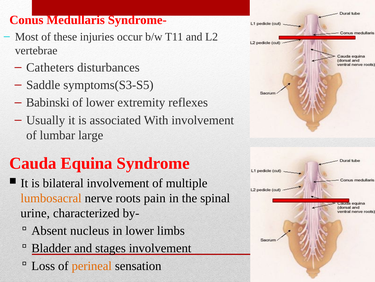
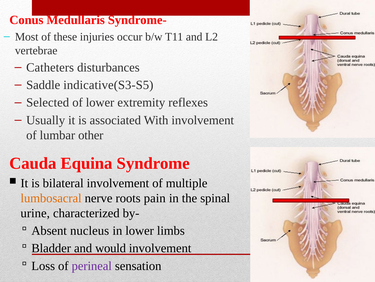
symptoms(S3-S5: symptoms(S3-S5 -> indicative(S3-S5 (108, 85)
Babinski: Babinski -> Selected (48, 102)
large: large -> other (91, 135)
stages: stages -> would (111, 248)
perineal colour: orange -> purple (92, 265)
